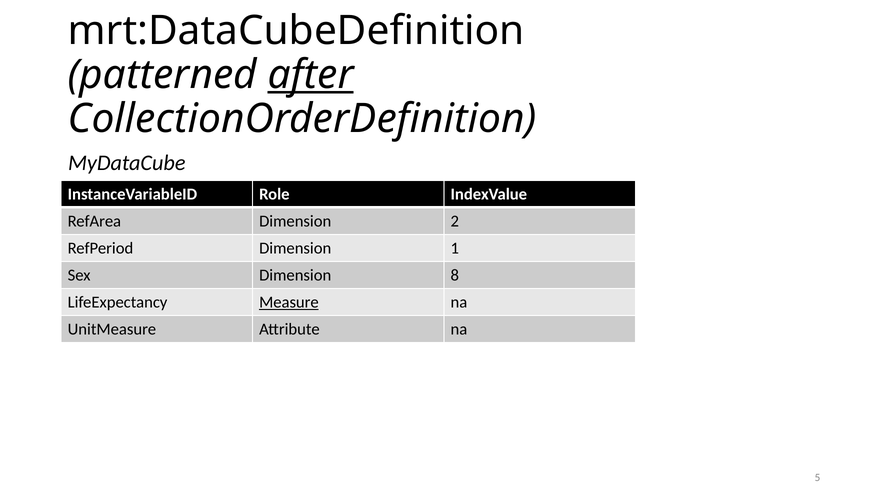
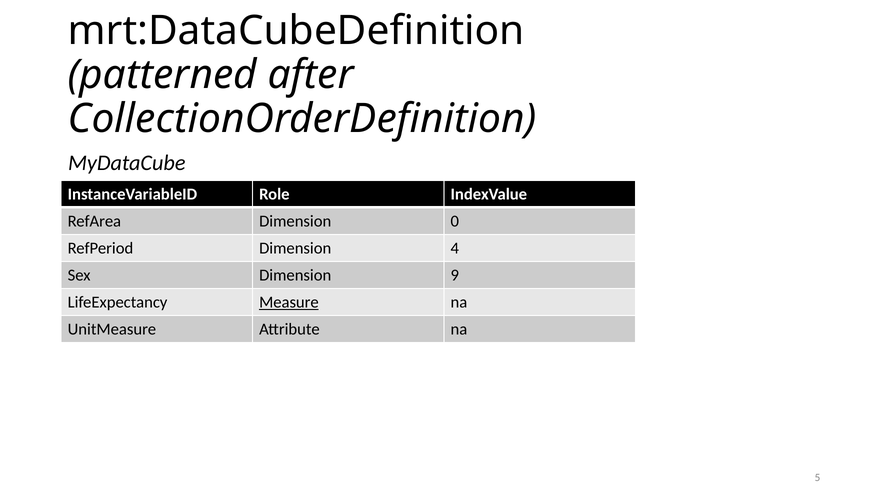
after underline: present -> none (311, 75)
2: 2 -> 0 (455, 221)
1: 1 -> 4 (455, 248)
8: 8 -> 9 (455, 275)
